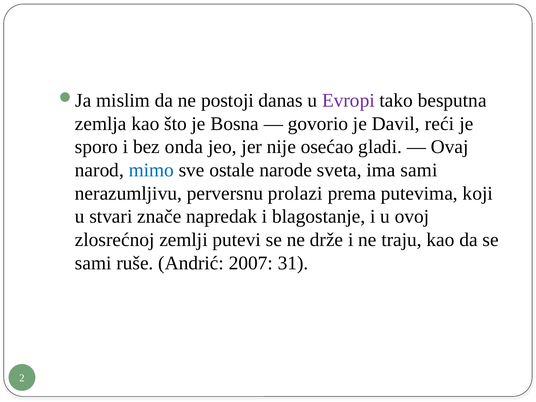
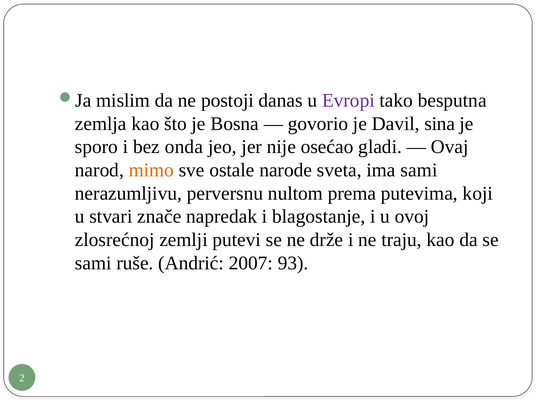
reći: reći -> sina (440, 124)
mimo colour: blue -> orange (151, 170)
prolazi: prolazi -> nultom (295, 193)
31: 31 -> 93 (293, 263)
